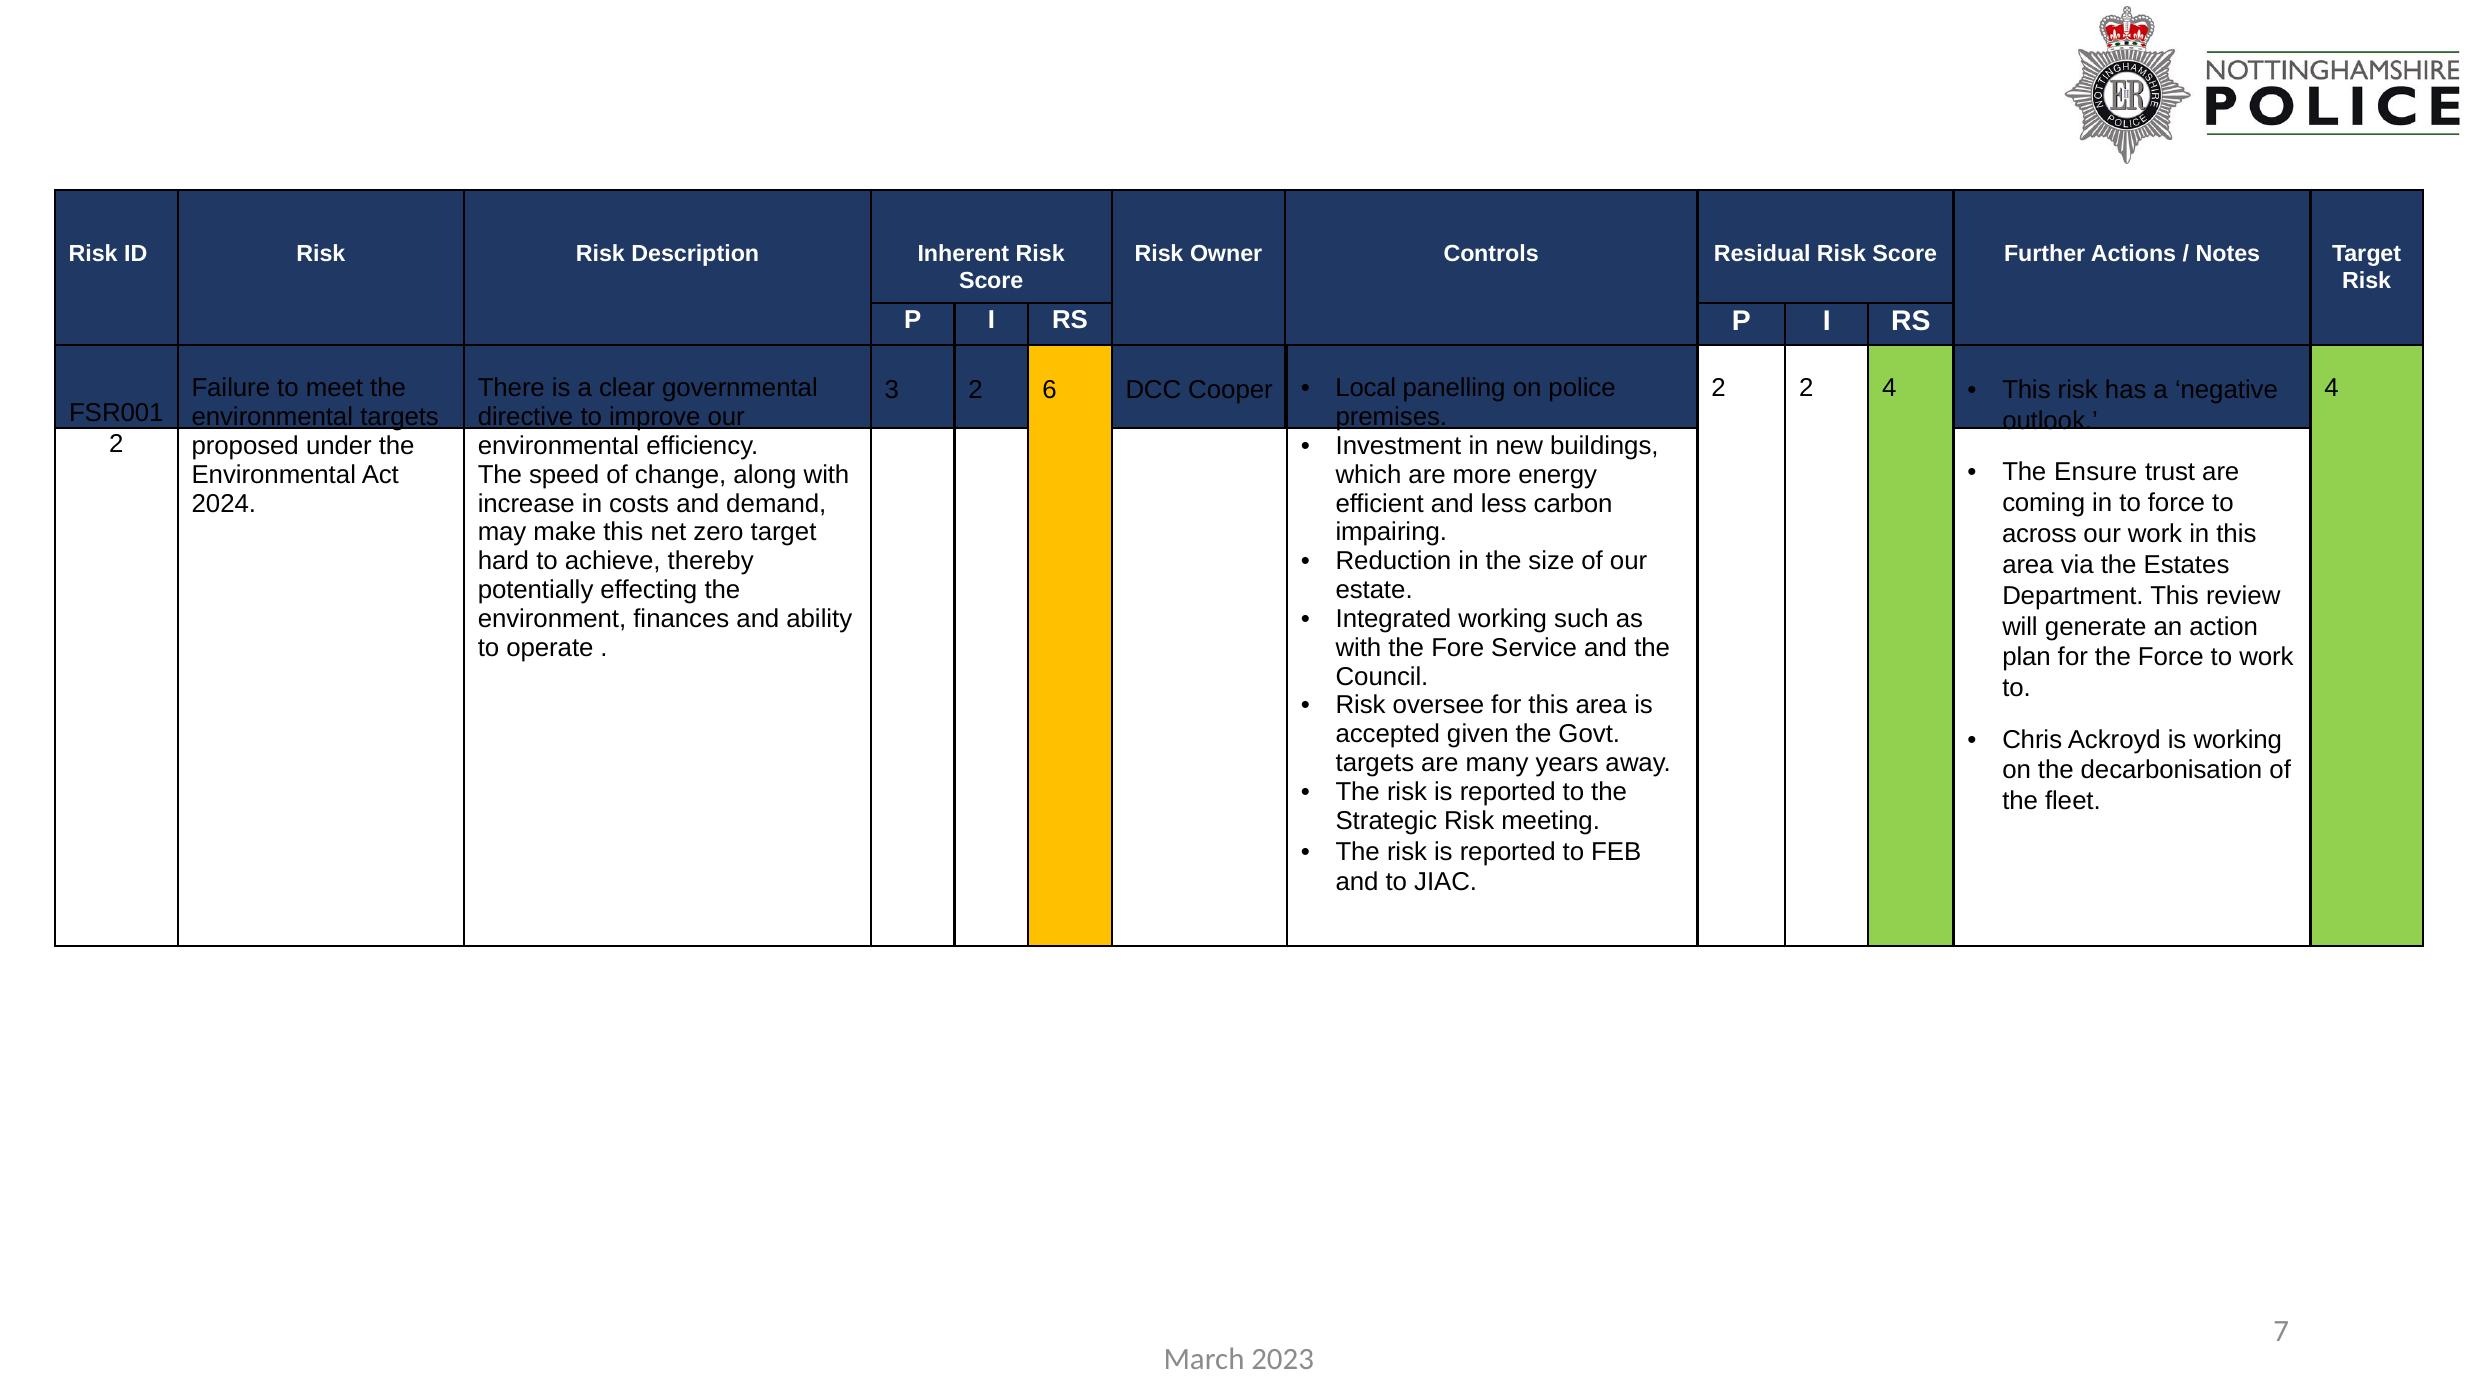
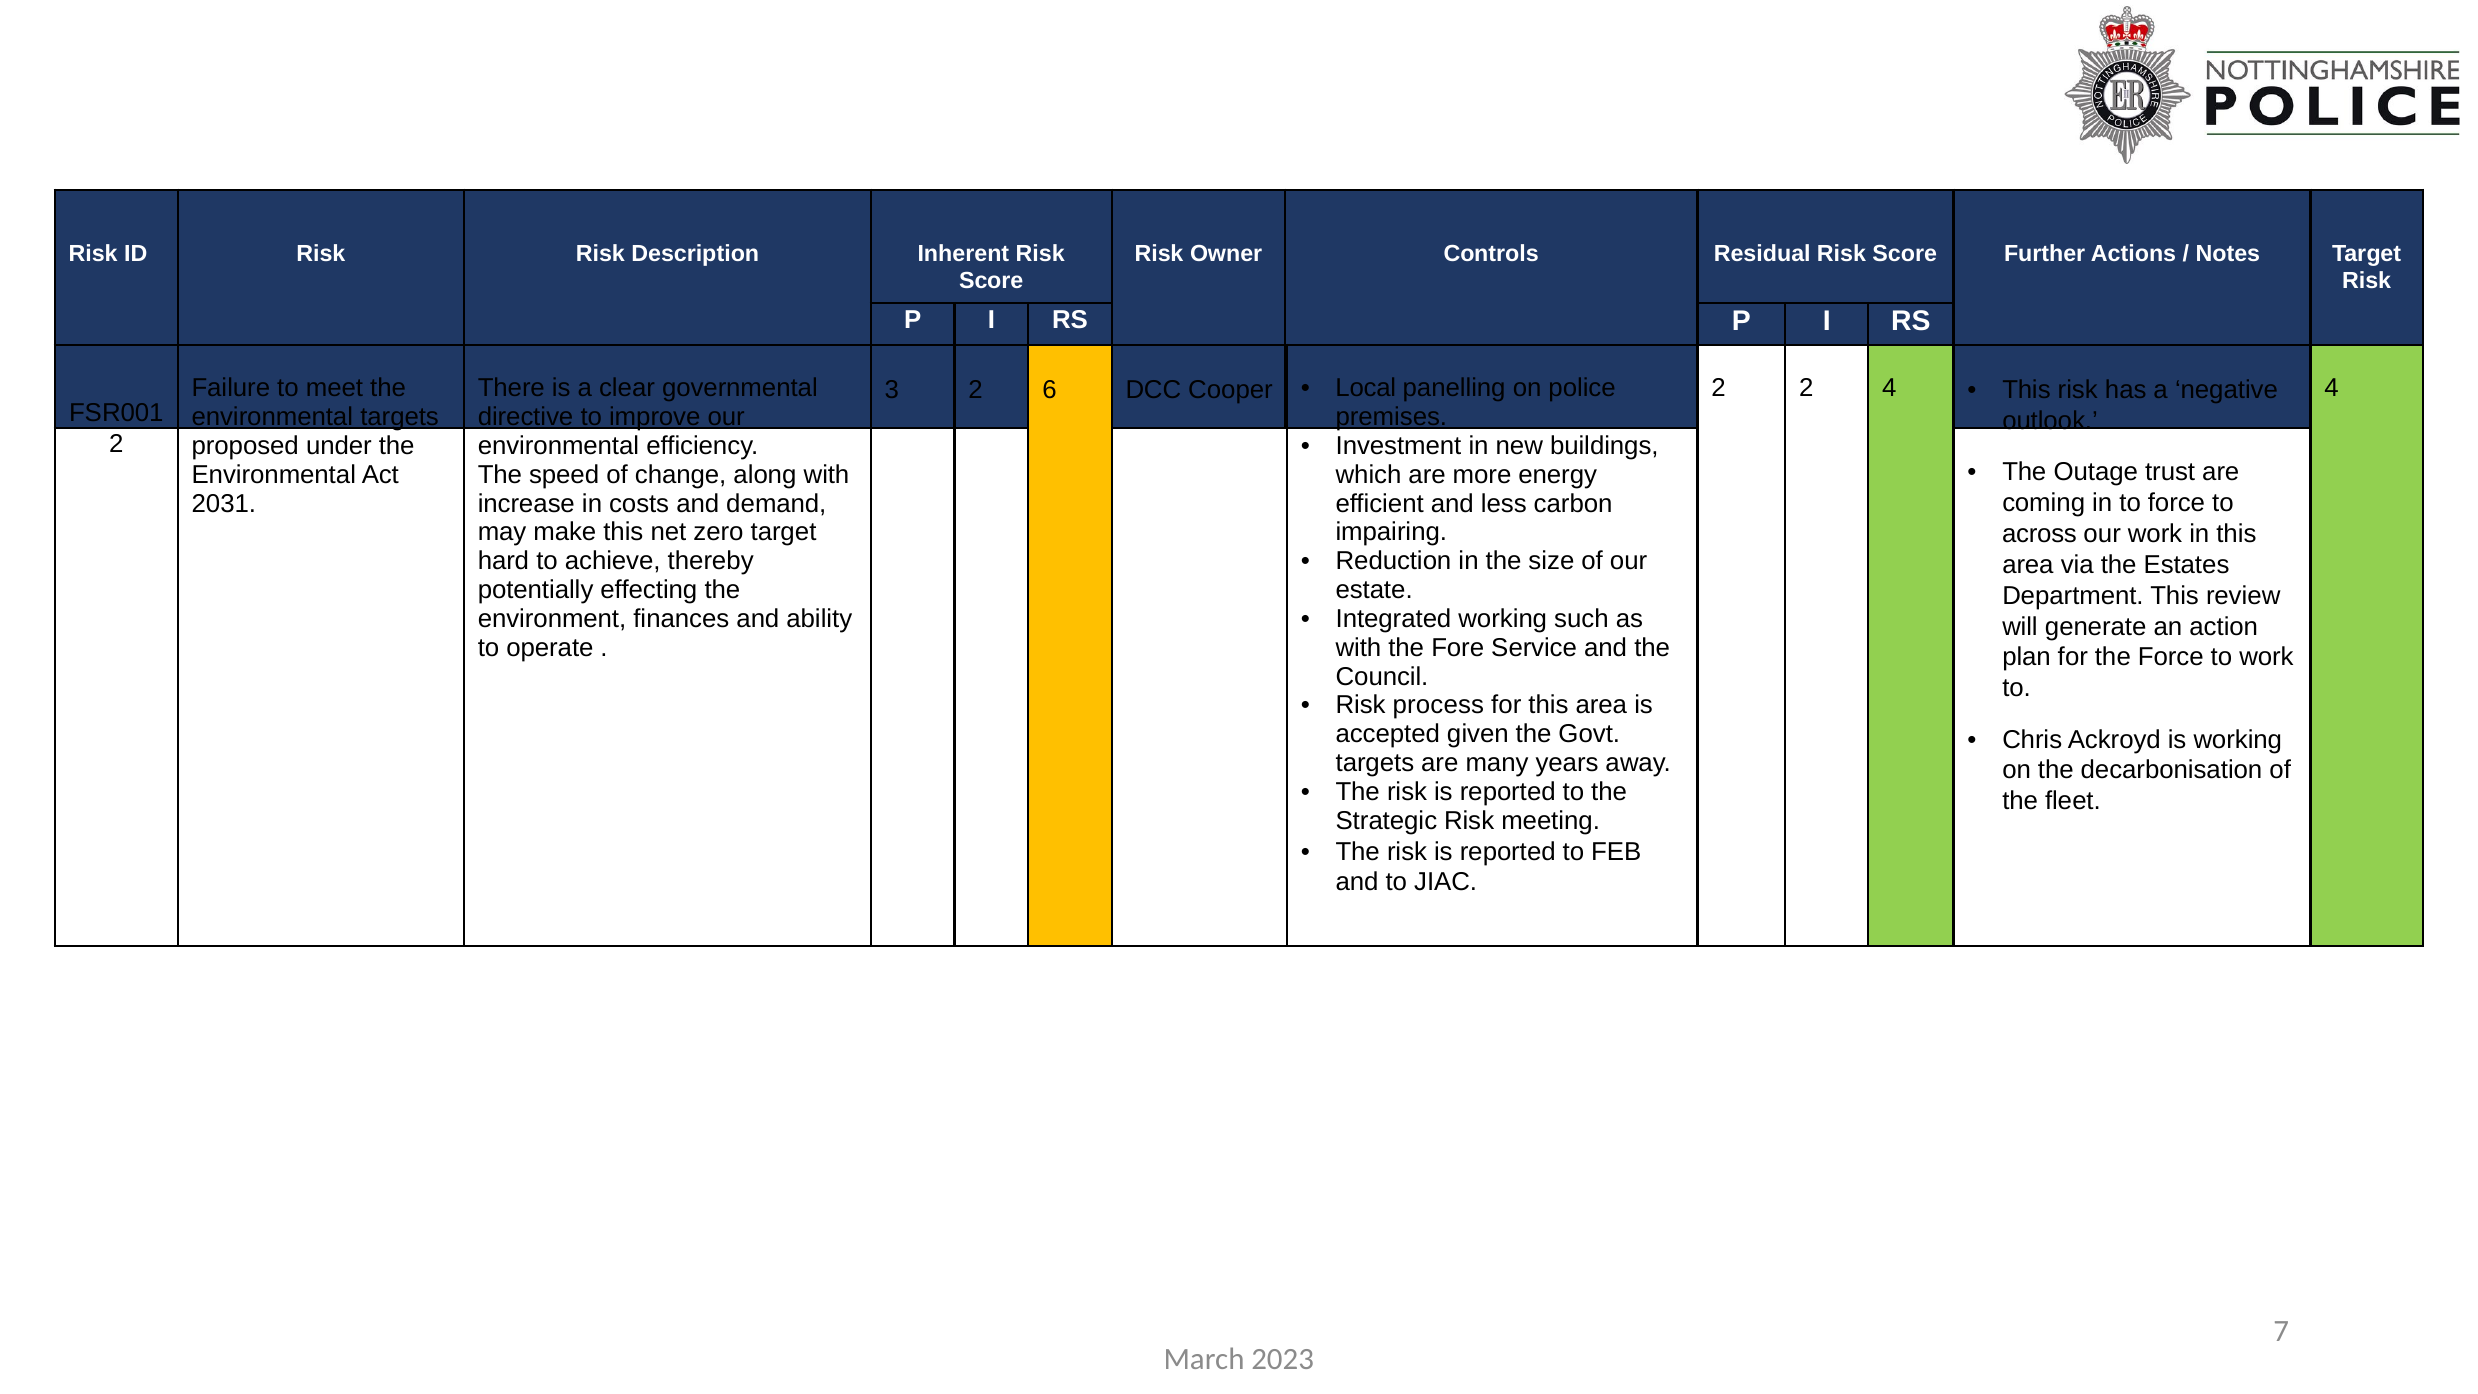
Ensure: Ensure -> Outage (2096, 472)
2024: 2024 -> 2031 (224, 504)
oversee: oversee -> process (1438, 705)
